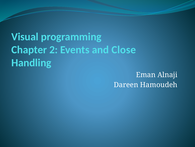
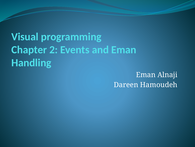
and Close: Close -> Eman (124, 50)
